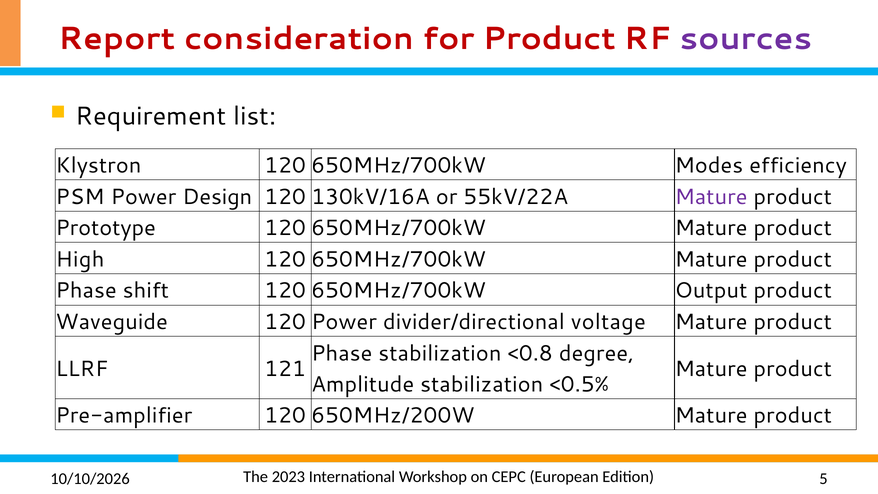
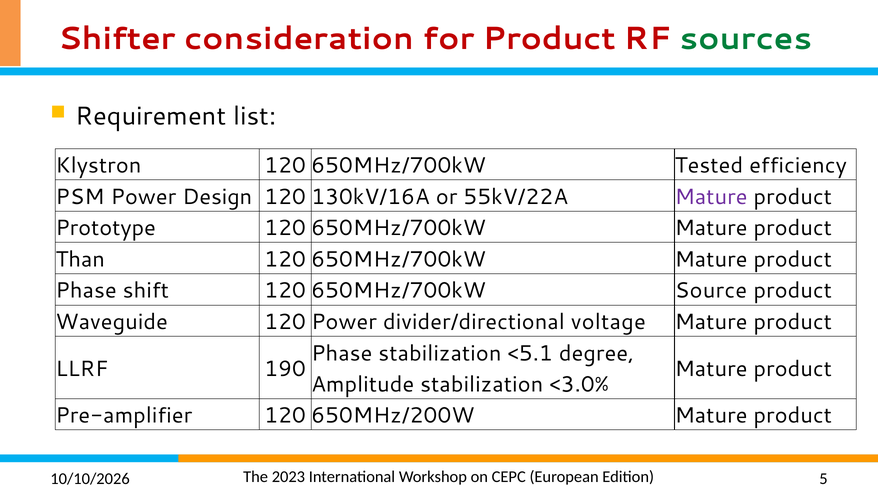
Report: Report -> Shifter (117, 39)
sources colour: purple -> green (746, 39)
Modes: Modes -> Tested (709, 165)
High: High -> Than (80, 259)
Output: Output -> Source (711, 291)
<0.8: <0.8 -> <5.1 (530, 353)
121: 121 -> 190 (285, 369)
<0.5%: <0.5% -> <3.0% (579, 384)
